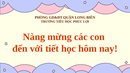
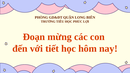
Nàng: Nàng -> Đoạn (34, 37)
